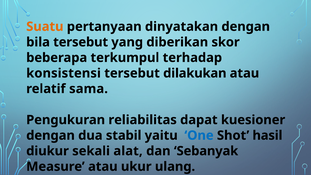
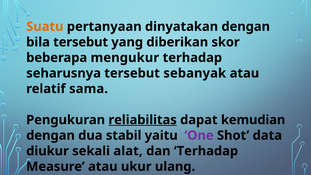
terkumpul: terkumpul -> mengukur (125, 58)
konsistensi: konsistensi -> seharusnya (64, 73)
dilakukan: dilakukan -> sebanyak (195, 73)
reliabilitas underline: none -> present (143, 120)
kuesioner: kuesioner -> kemudian (253, 120)
One colour: blue -> purple (199, 135)
hasil: hasil -> data (267, 135)
dan Sebanyak: Sebanyak -> Terhadap (206, 151)
